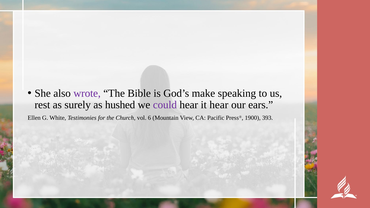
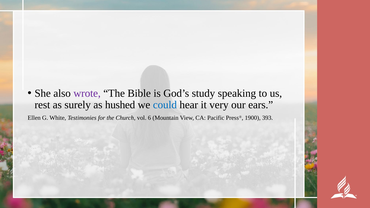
make: make -> study (203, 93)
could colour: purple -> blue (165, 105)
it hear: hear -> very (219, 105)
